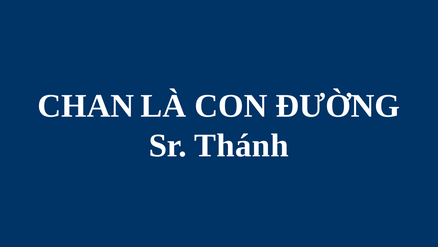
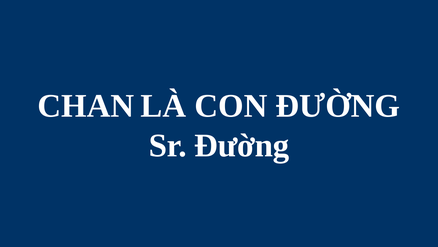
Sr Thánh: Thánh -> Đường (242, 145)
